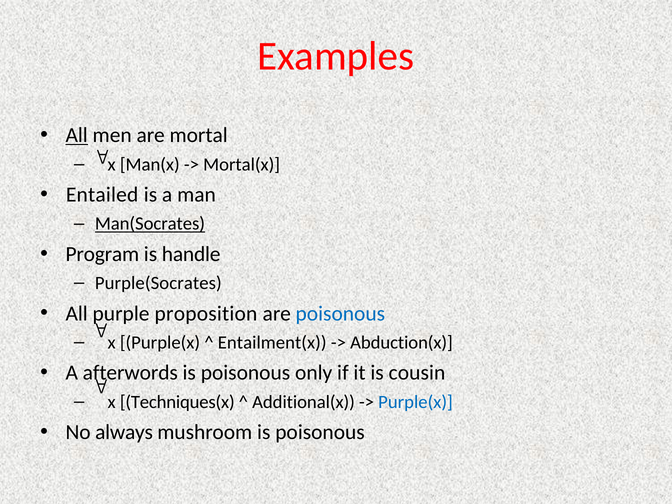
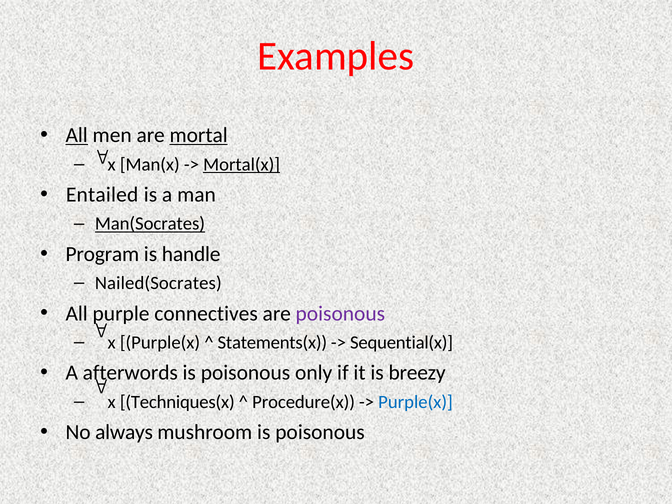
mortal underline: none -> present (199, 135)
Mortal(x underline: none -> present (242, 164)
Purple(Socrates: Purple(Socrates -> Nailed(Socrates (158, 283)
proposition: proposition -> connectives (206, 313)
poisonous colour: blue -> purple (340, 313)
Entailment(x: Entailment(x -> Statements(x (272, 343)
Abduction(x: Abduction(x -> Sequential(x (402, 343)
cousin: cousin -> breezy (417, 373)
Additional(x: Additional(x -> Procedure(x (304, 402)
